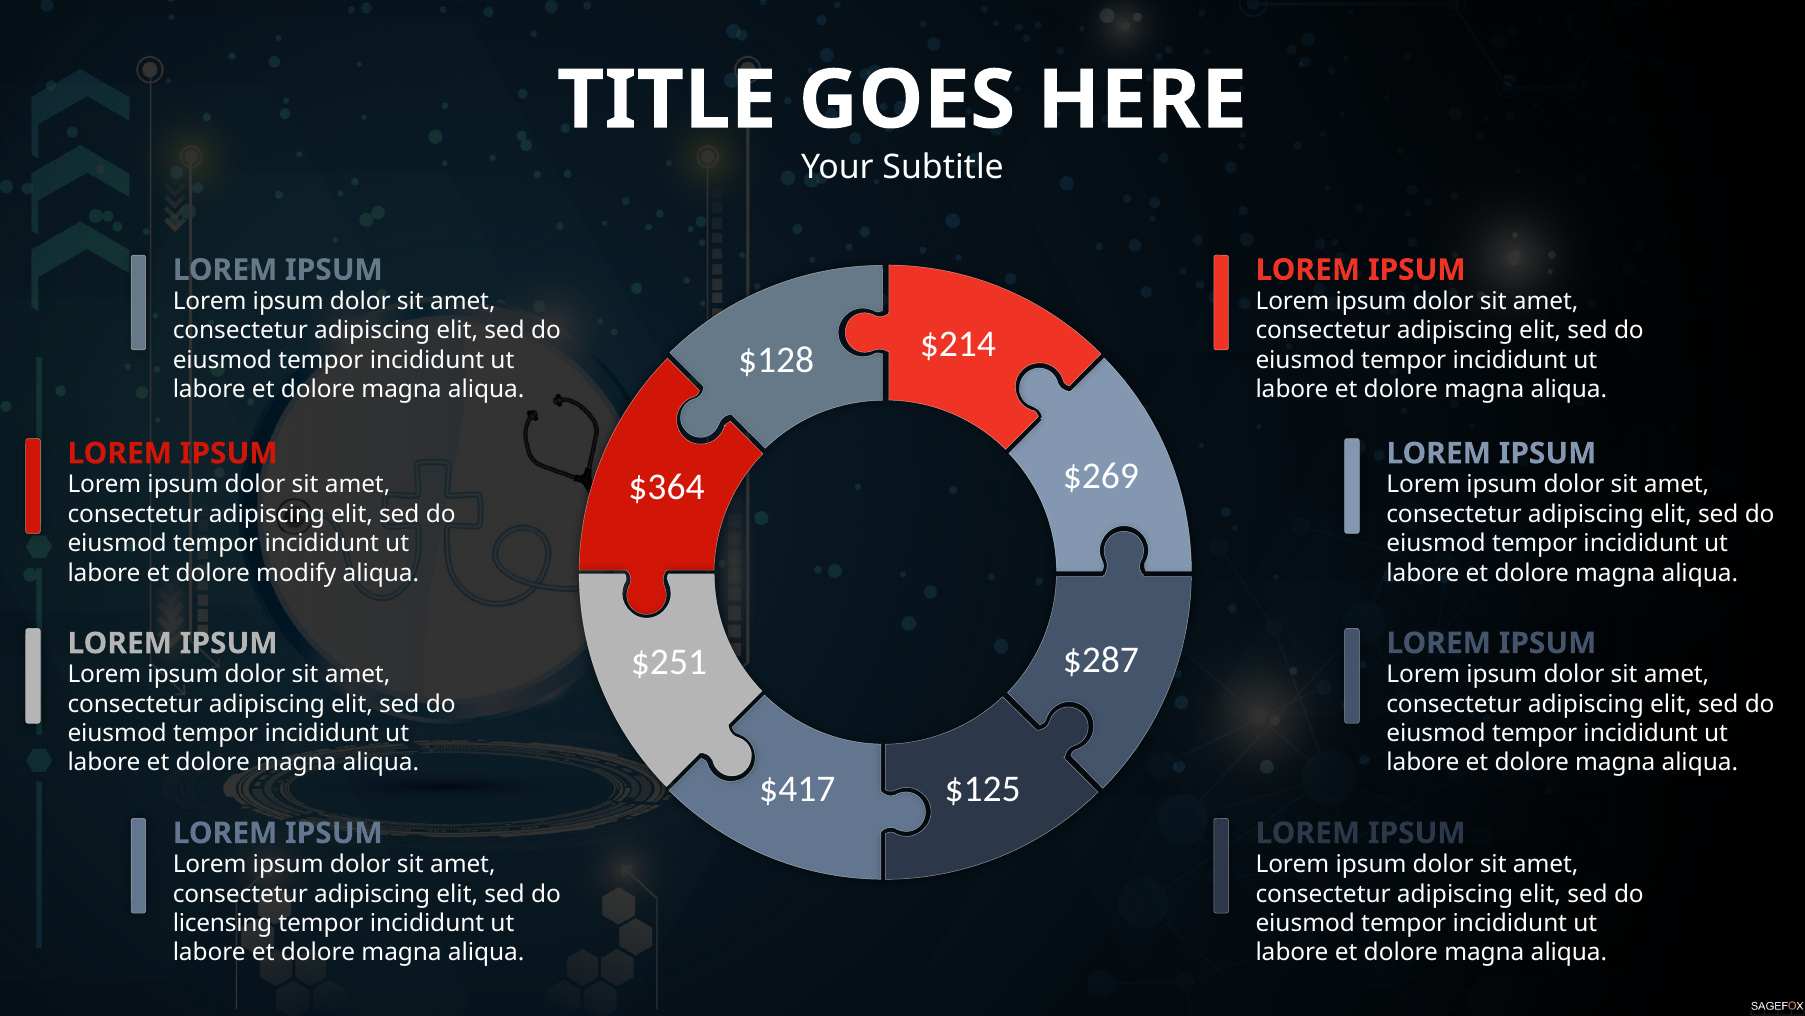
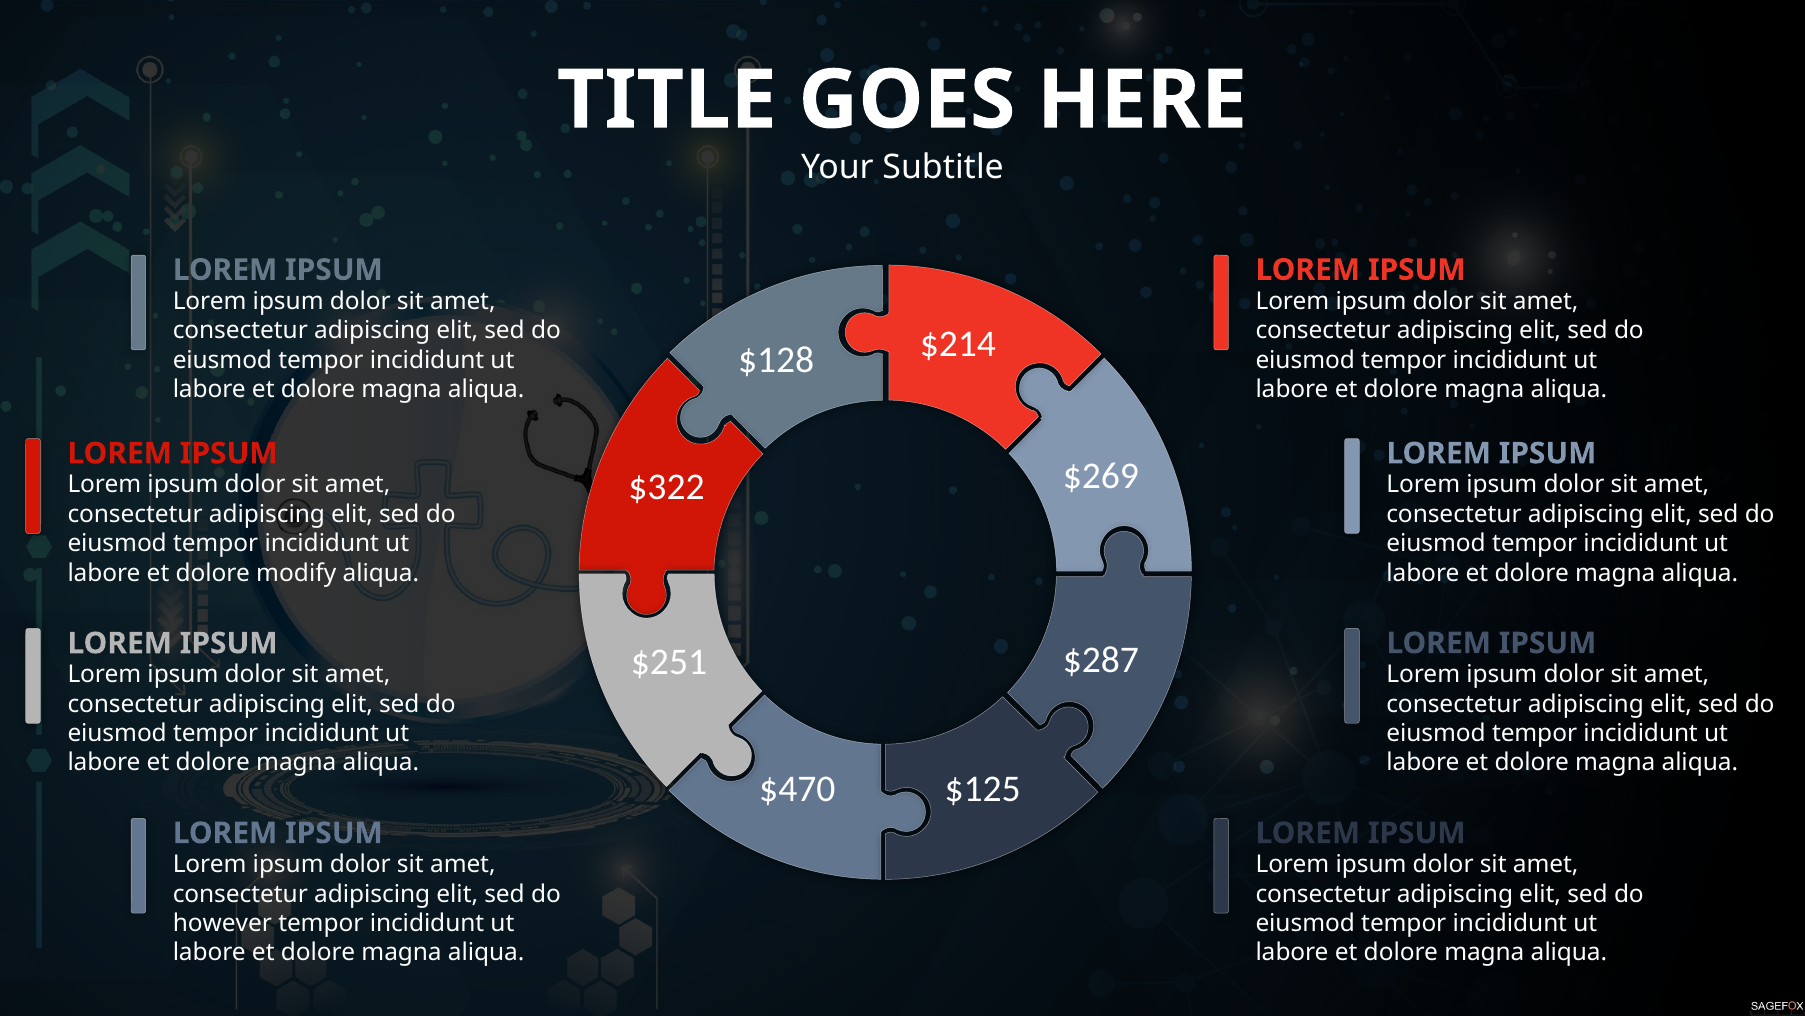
$364: $364 -> $322 (667, 487)
$417: $417 -> $470 (797, 788)
licensing: licensing -> however (222, 923)
